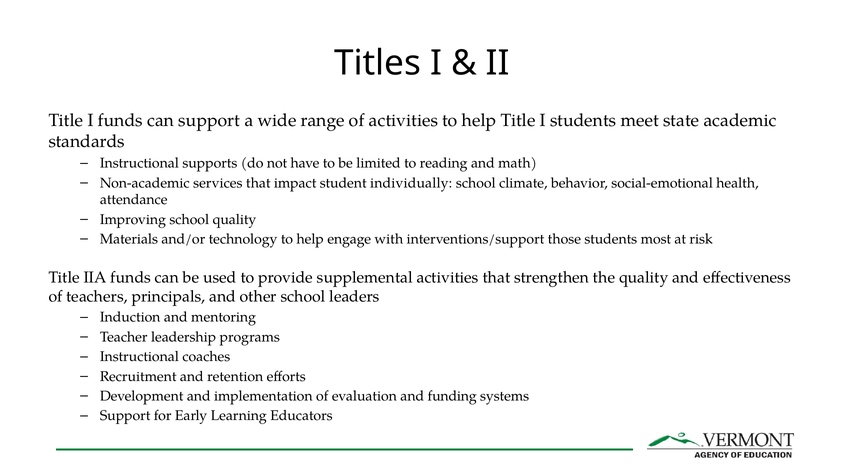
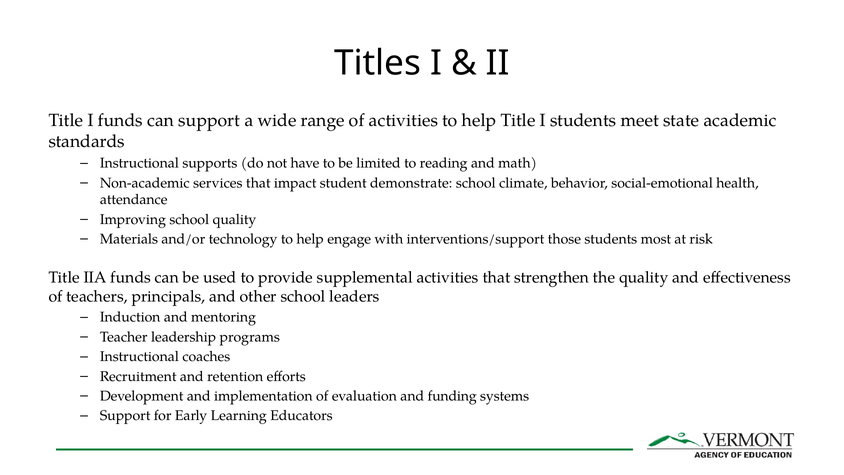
individually: individually -> demonstrate (411, 183)
